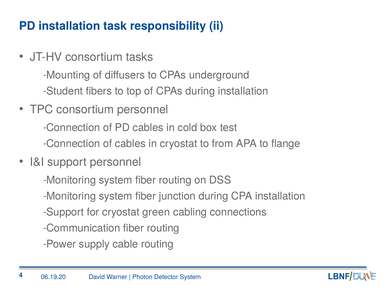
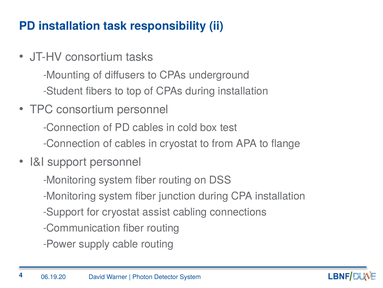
green: green -> assist (156, 212)
